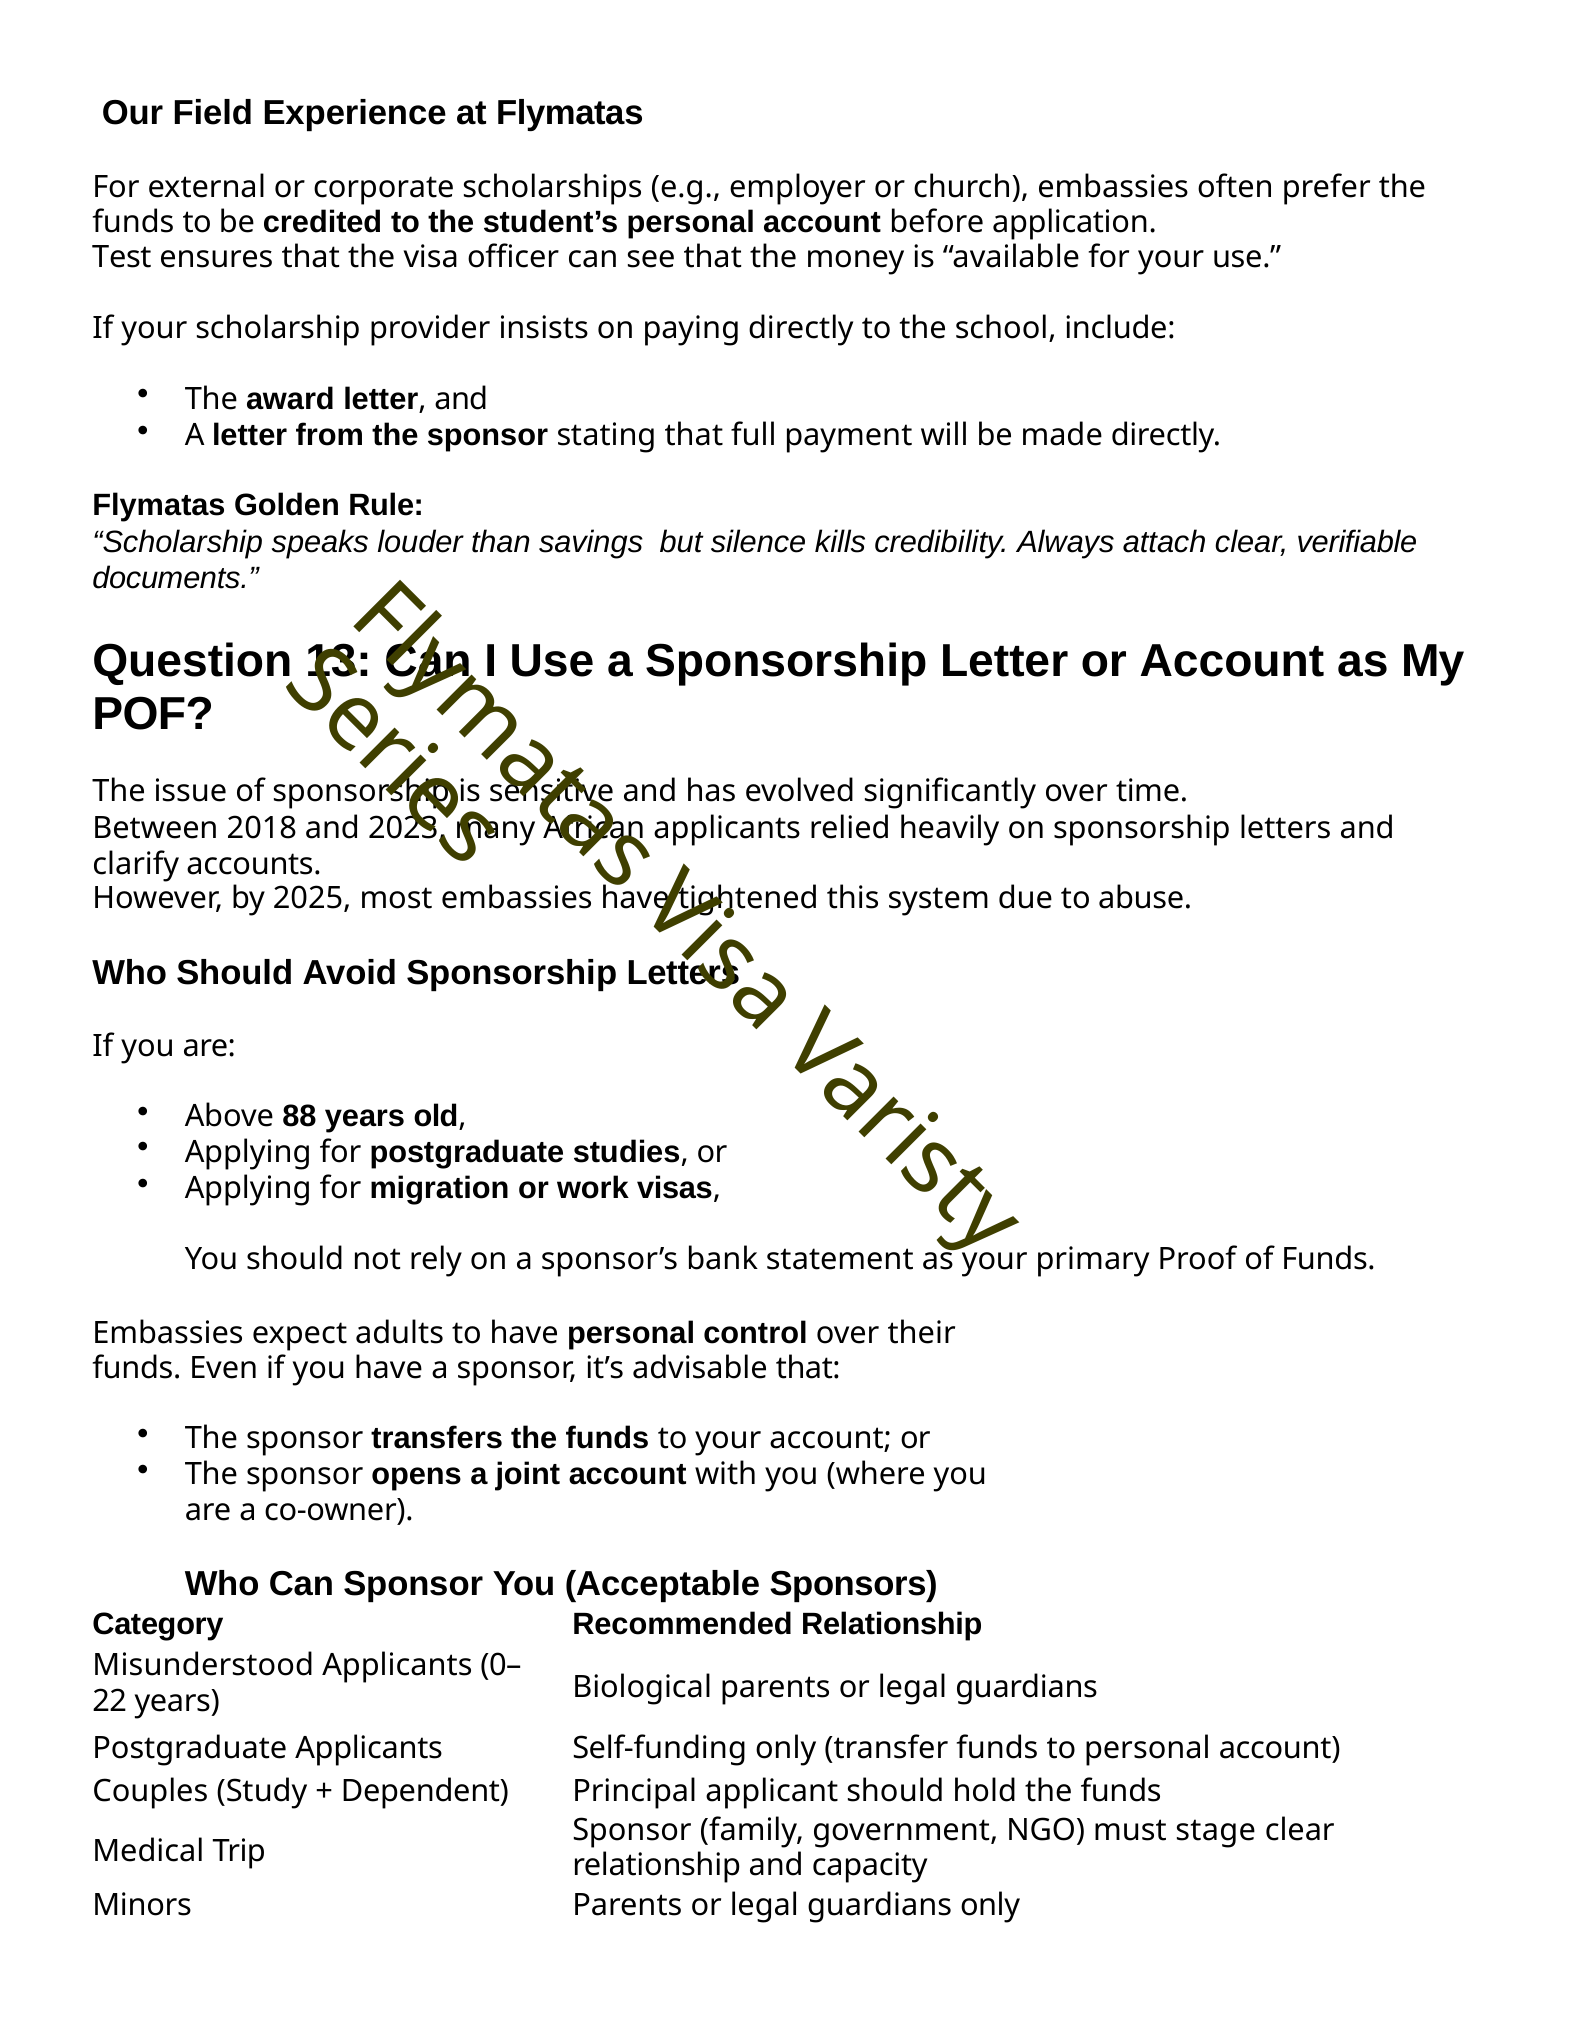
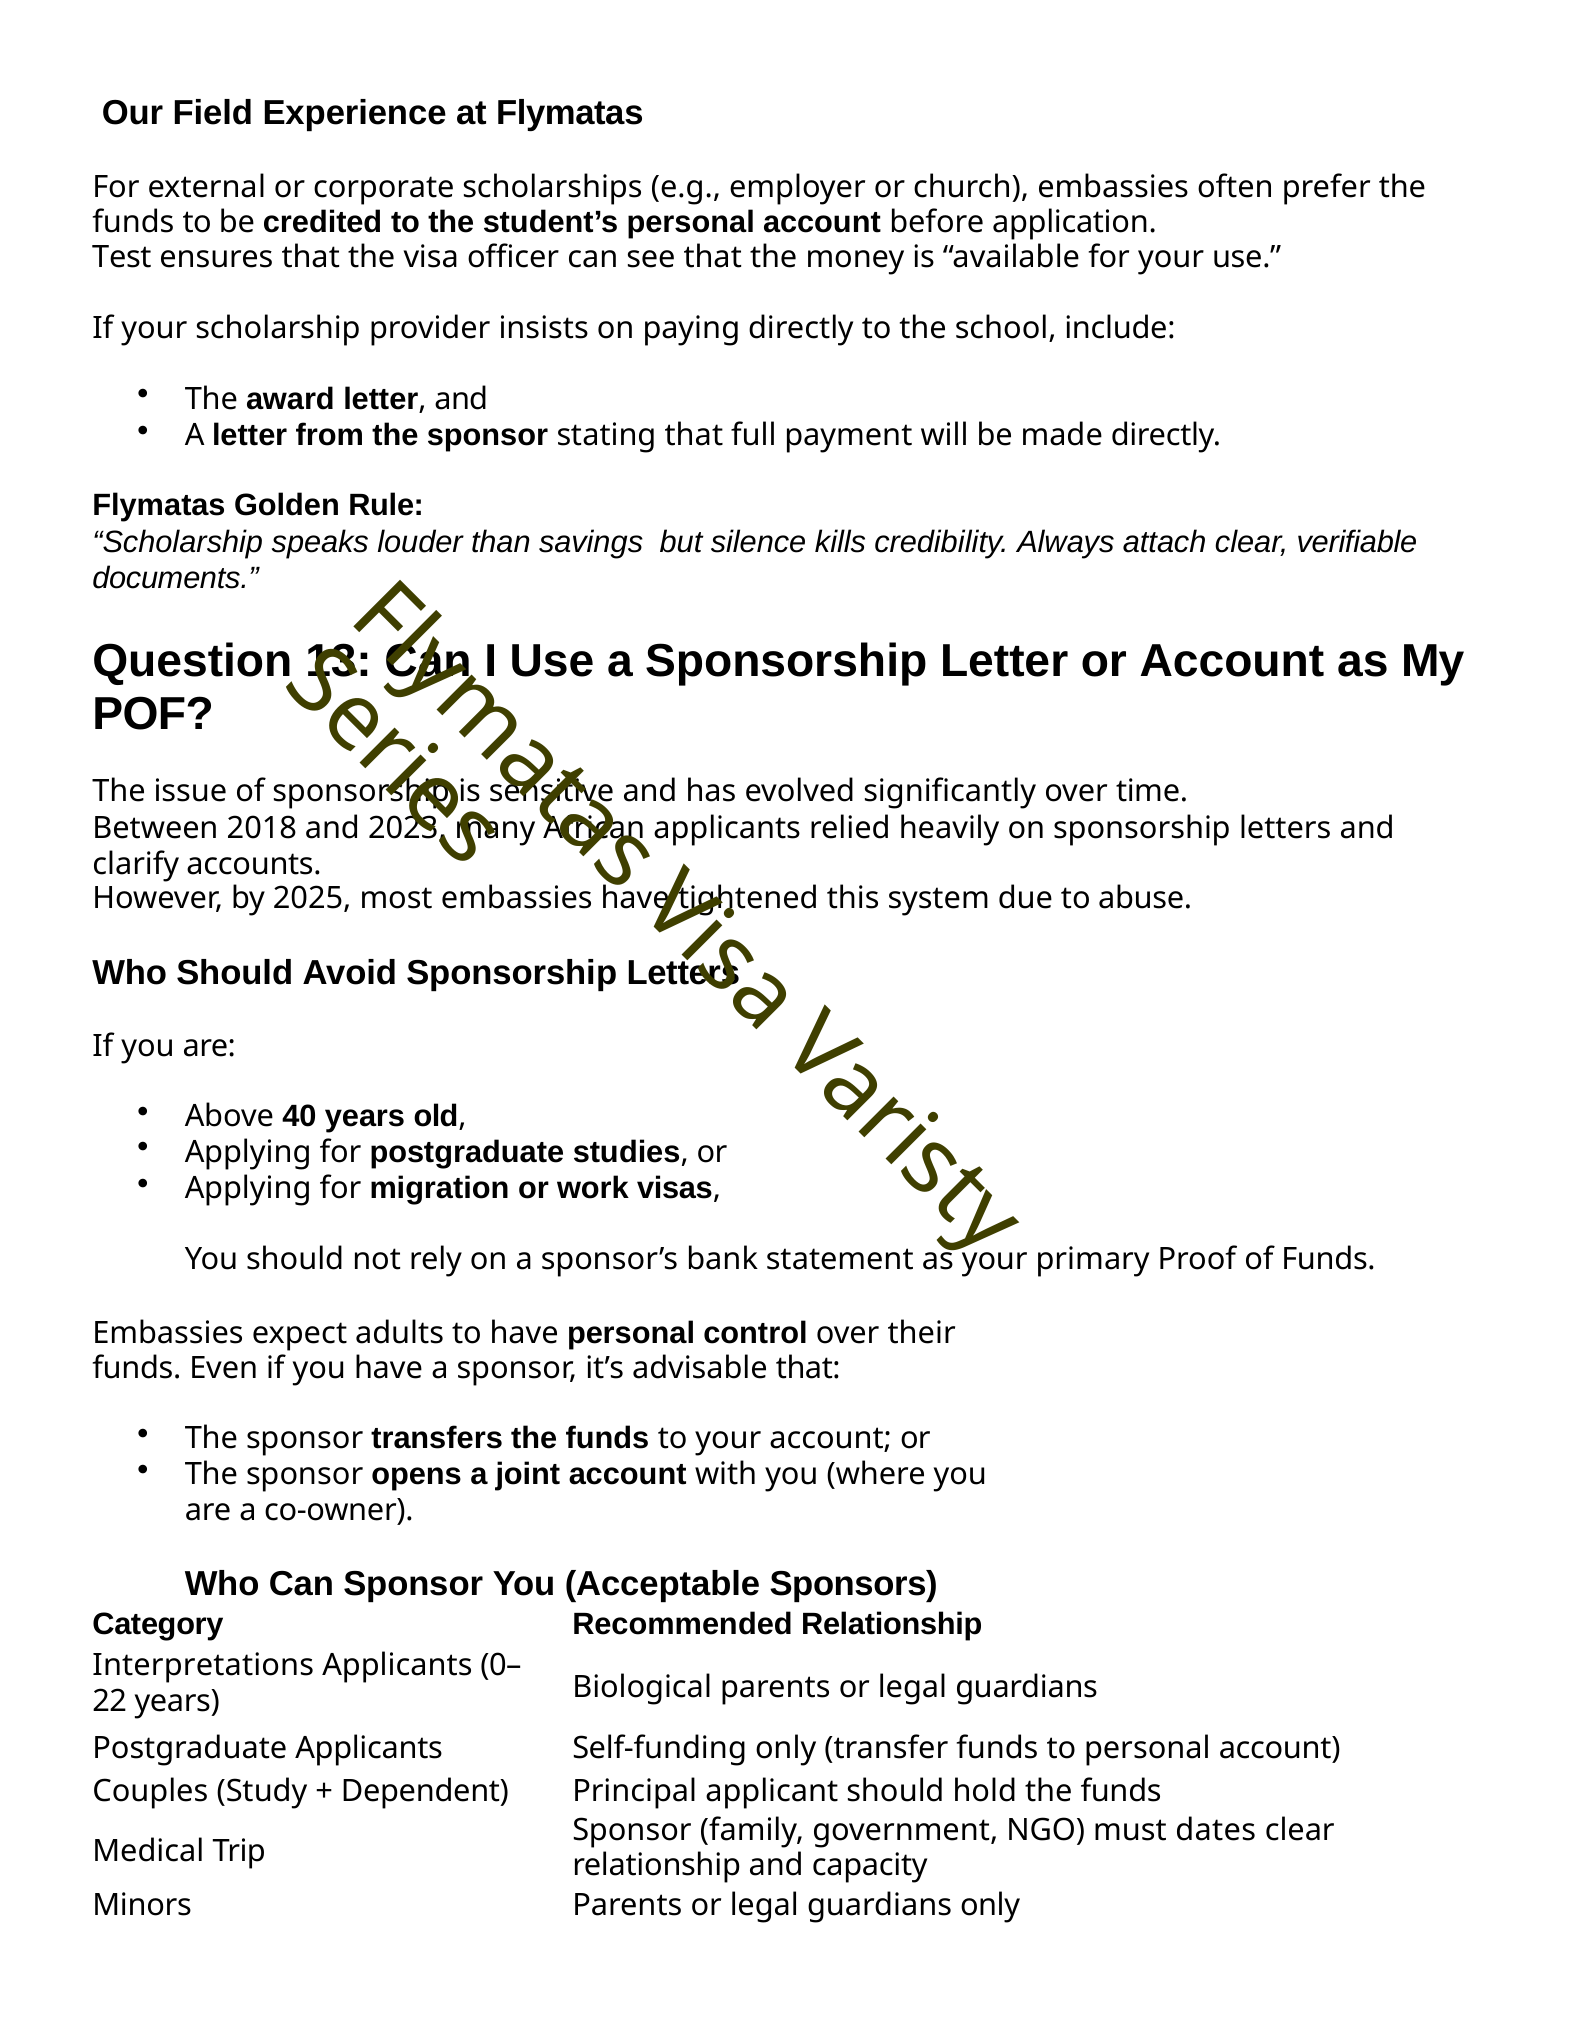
88: 88 -> 40 (299, 1117)
Misunderstood: Misunderstood -> Interpretations (203, 1666)
stage: stage -> dates (1216, 1830)
